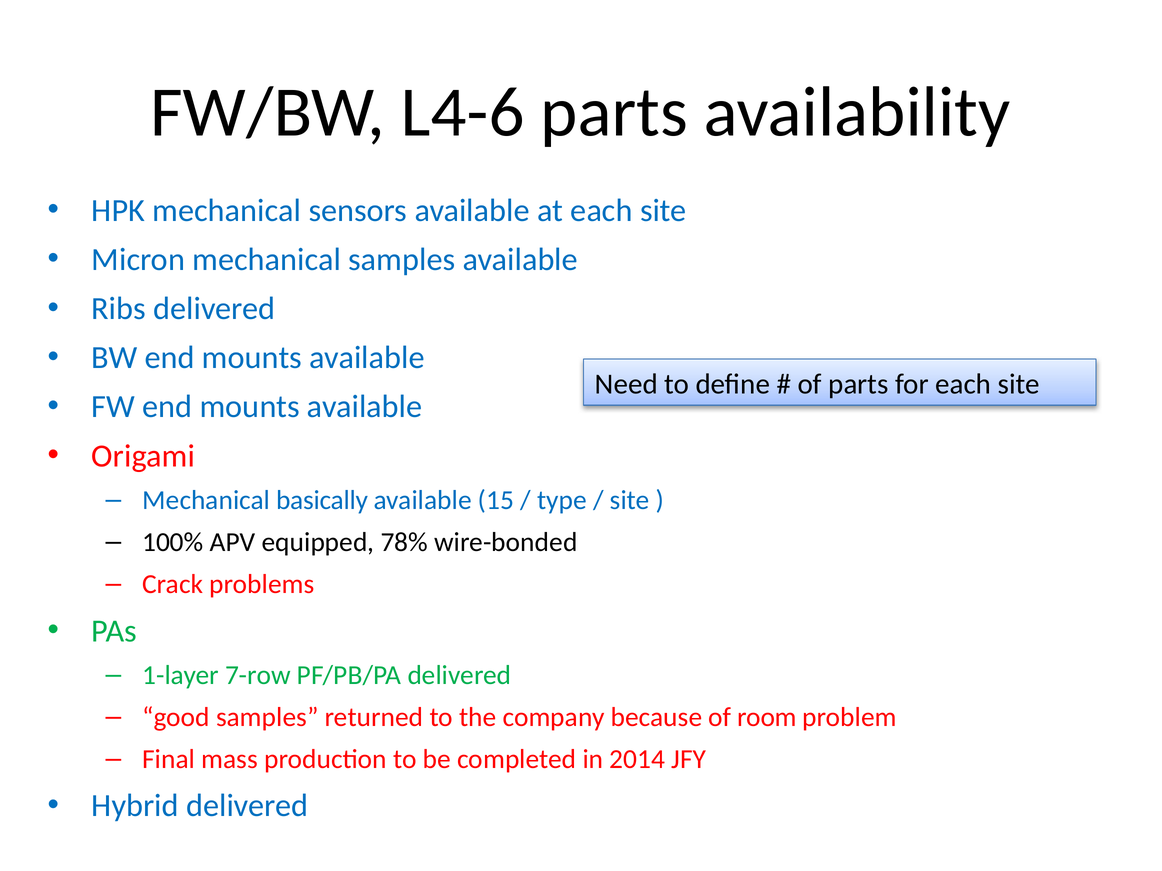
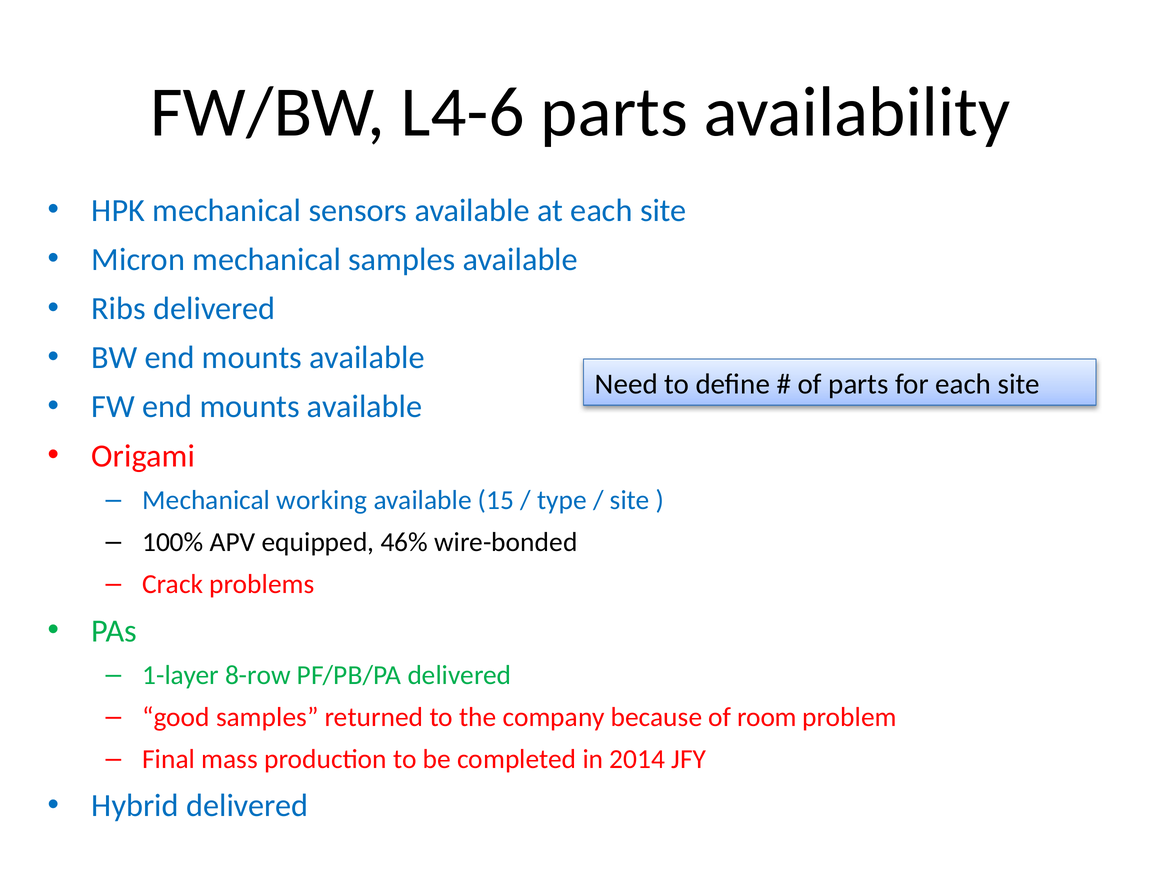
basically: basically -> working (322, 501)
78%: 78% -> 46% (404, 543)
7-row: 7-row -> 8-row (258, 676)
